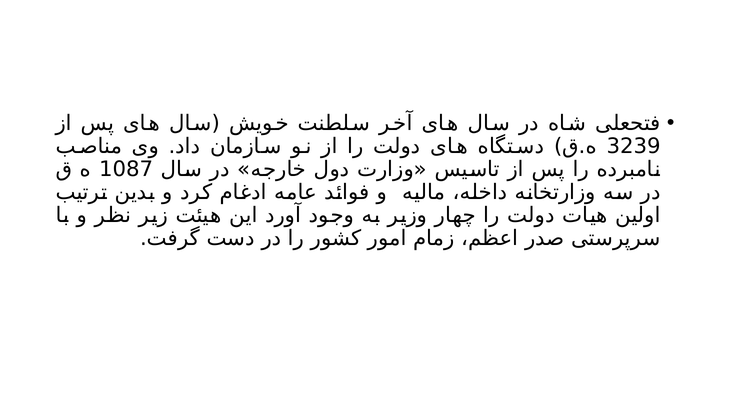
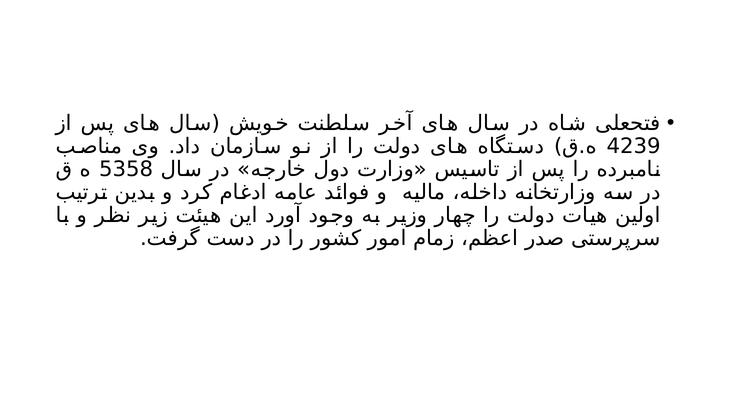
3239: 3239 -> 4239 (634, 146)
1087: 1087 -> 5358 (126, 169)
